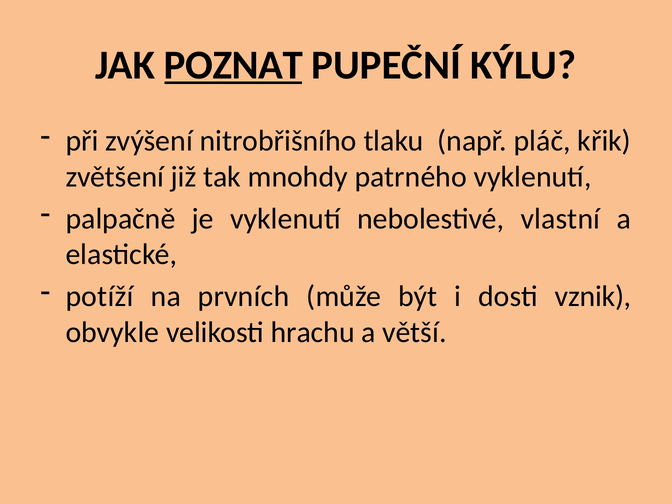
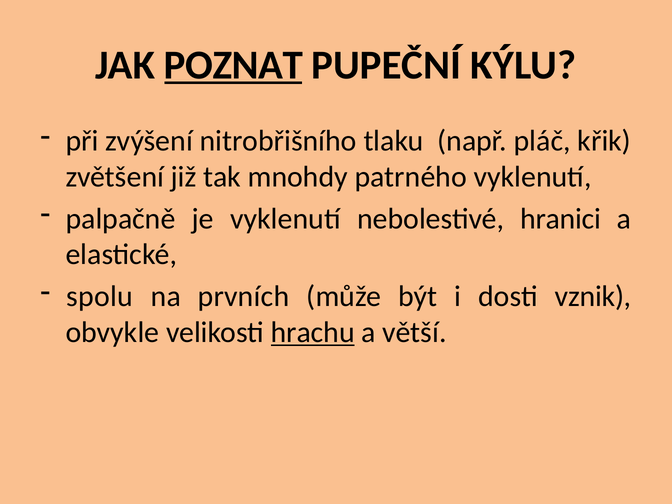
vlastní: vlastní -> hranici (561, 219)
potíží: potíží -> spolu (100, 296)
hrachu underline: none -> present (313, 332)
